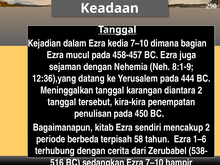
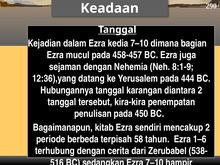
Meninggalkan: Meninggalkan -> Hubungannya (67, 90)
